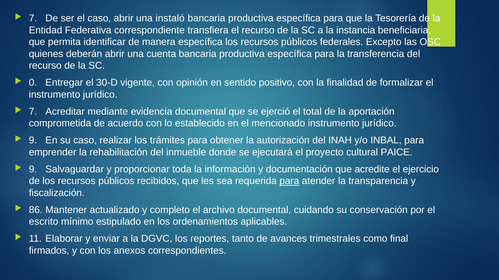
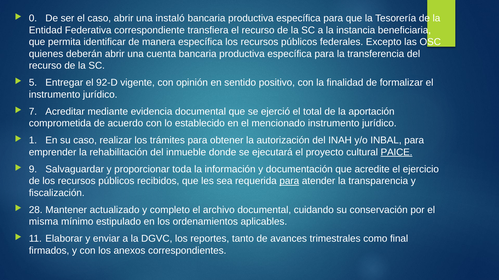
7: 7 -> 0 (33, 18)
0: 0 -> 5 (33, 83)
30-D: 30-D -> 92-D (107, 83)
9: 9 -> 1 (33, 141)
PAICE underline: none -> present (397, 153)
86: 86 -> 28 (36, 210)
escrito: escrito -> misma (44, 222)
